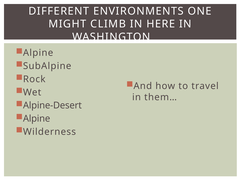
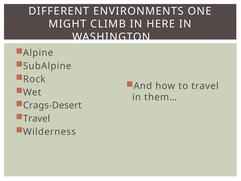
Alpine-Desert: Alpine-Desert -> Crags-Desert (52, 105)
Alpine: Alpine -> Travel (37, 118)
